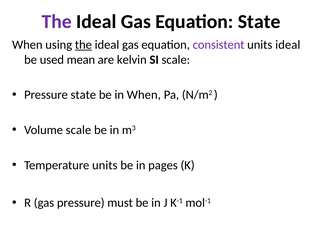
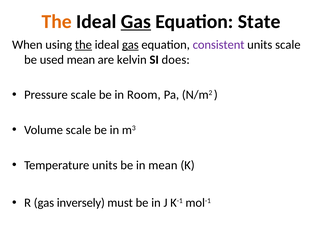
The colour: purple -> orange (57, 21)
Gas underline: none -> present (136, 21)
gas underline: none -> present (130, 45)
units ideal: ideal -> scale (288, 45)
SI scale: scale -> does (176, 60)
Pressure state: state -> scale (83, 95)
in When: When -> Room (144, 95)
in pages: pages -> mean (163, 165)
gas pressure: pressure -> inversely (81, 202)
